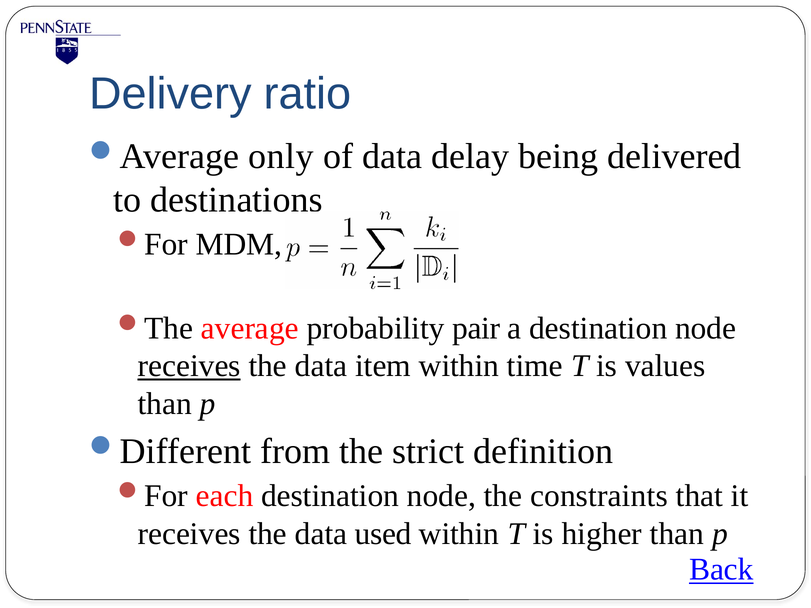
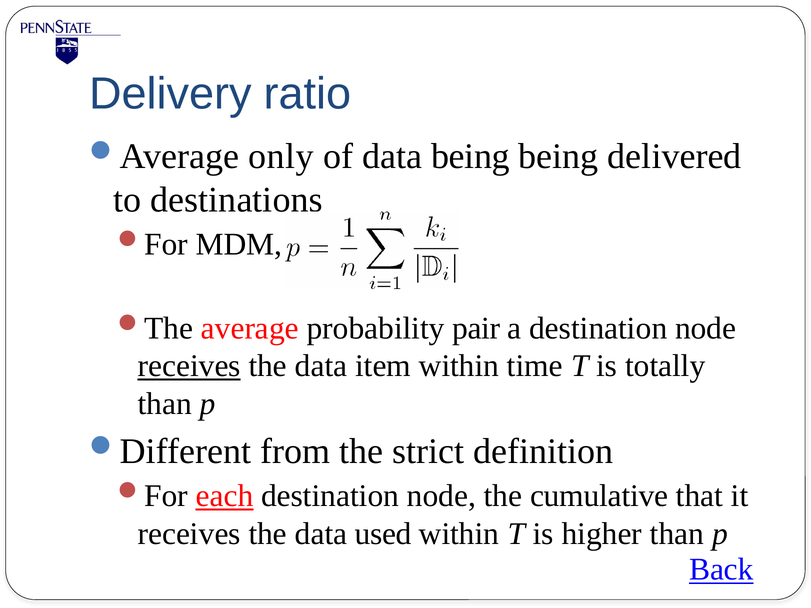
data delay: delay -> being (470, 157)
values: values -> totally (665, 366)
each underline: none -> present (225, 496)
constraints: constraints -> cumulative (599, 496)
